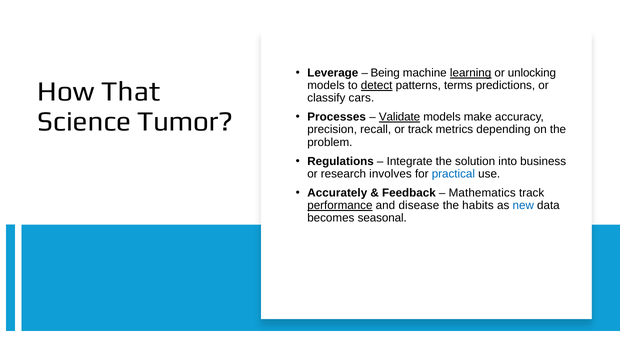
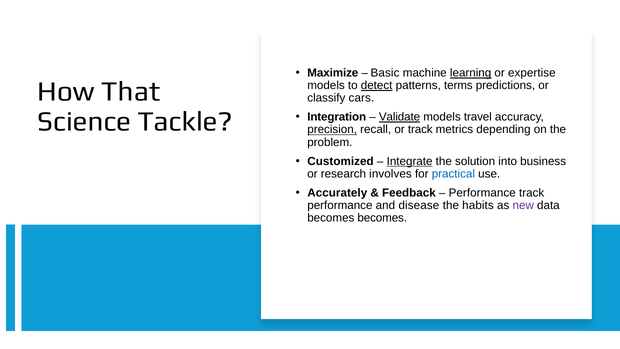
Leverage: Leverage -> Maximize (333, 73)
Being: Being -> Basic (385, 73)
unlocking: unlocking -> expertise (532, 73)
Tumor: Tumor -> Tackle (185, 122)
Processes: Processes -> Integration (337, 117)
make: make -> travel (478, 117)
precision underline: none -> present (332, 130)
Regulations: Regulations -> Customized (341, 161)
Integrate underline: none -> present (410, 161)
Mathematics: Mathematics -> Performance (482, 193)
performance underline: present -> none (340, 205)
new colour: blue -> purple (523, 205)
becomes seasonal: seasonal -> becomes (382, 218)
